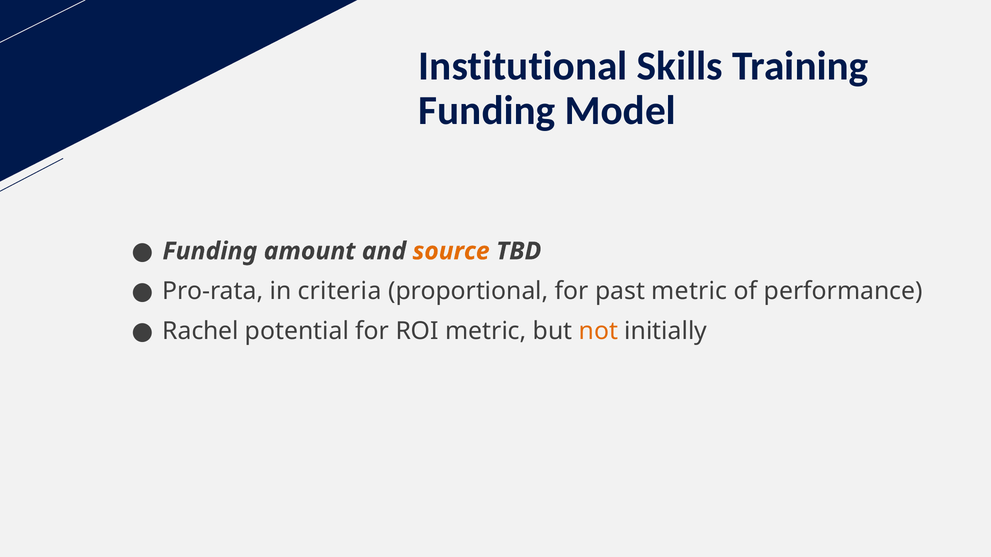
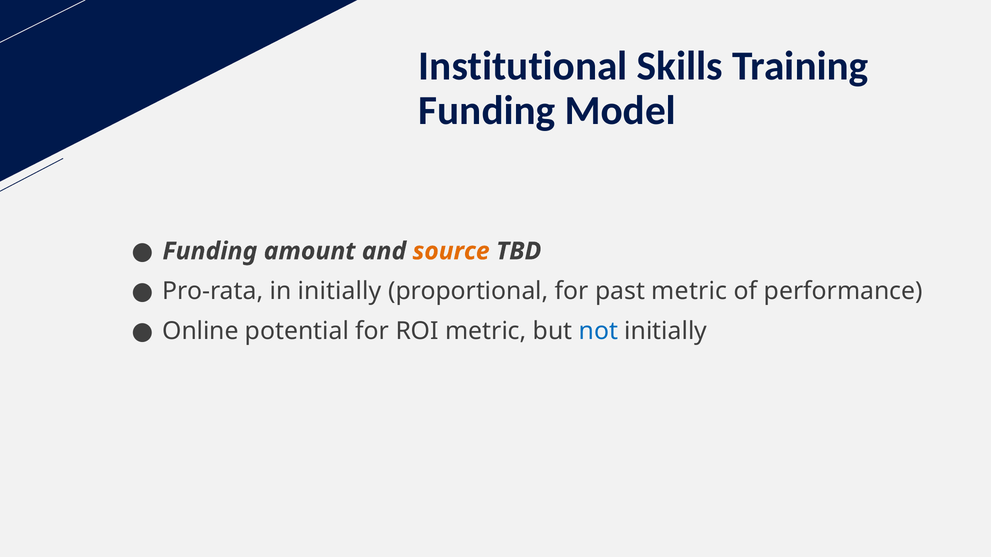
in criteria: criteria -> initially (340, 291)
Rachel: Rachel -> Online (201, 331)
not colour: orange -> blue (598, 331)
